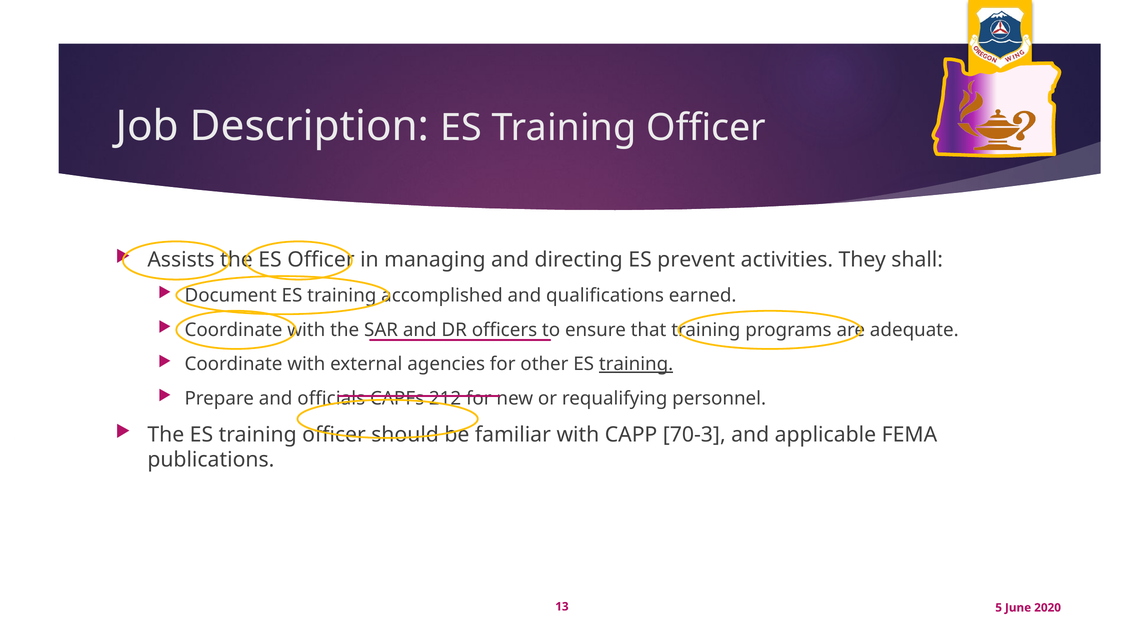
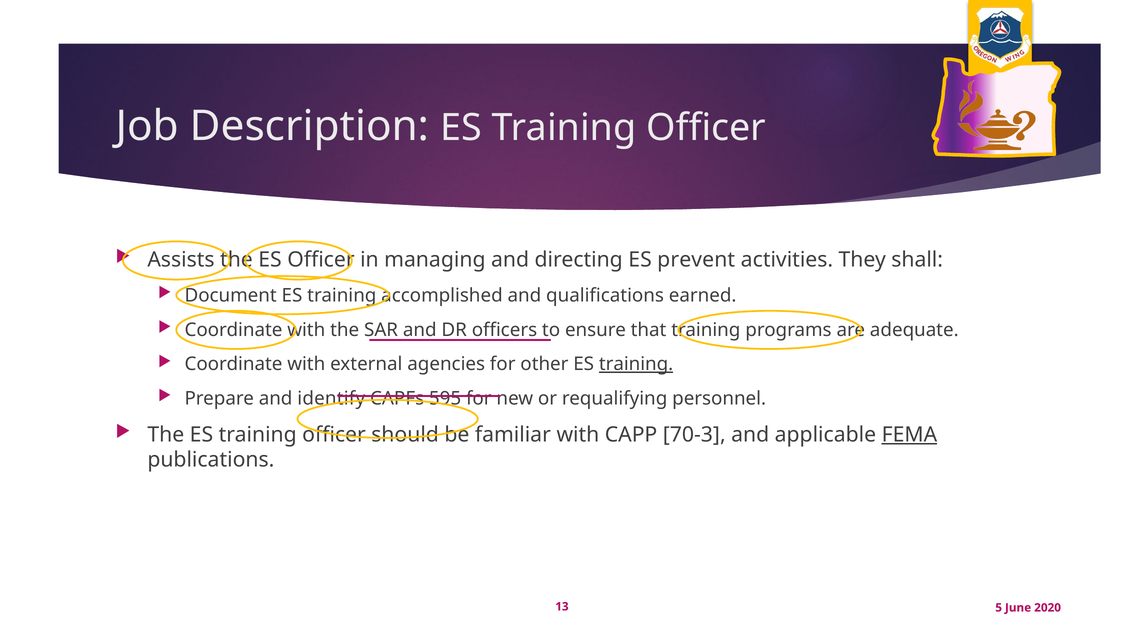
officials: officials -> identify (331, 399)
212: 212 -> 595 (445, 399)
FEMA underline: none -> present (909, 435)
